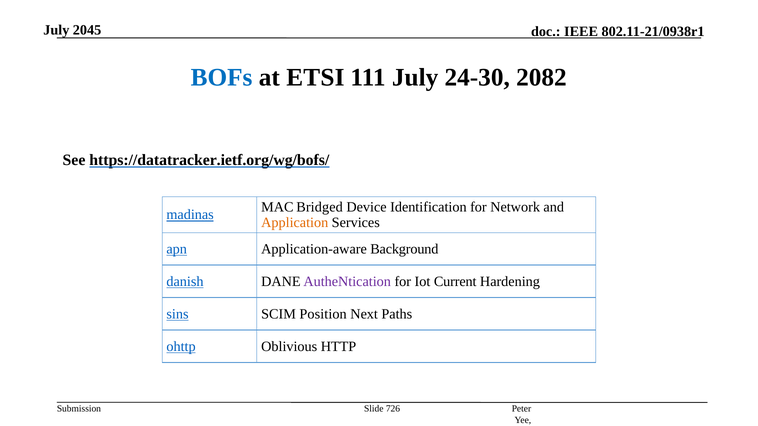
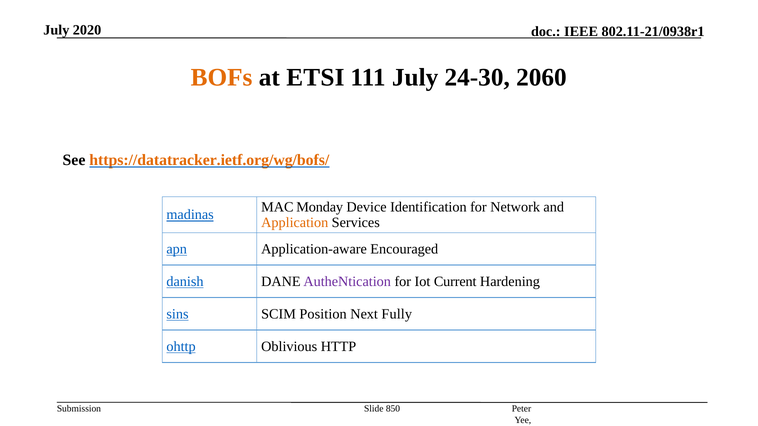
2045: 2045 -> 2020 (87, 30)
BOFs colour: blue -> orange (222, 77)
2082: 2082 -> 2060 (541, 77)
https://datatracker.ietf.org/wg/bofs/ colour: black -> orange (209, 160)
Bridged: Bridged -> Monday (320, 207)
Background: Background -> Encouraged (404, 249)
Paths: Paths -> Fully (397, 314)
726: 726 -> 850 (393, 409)
